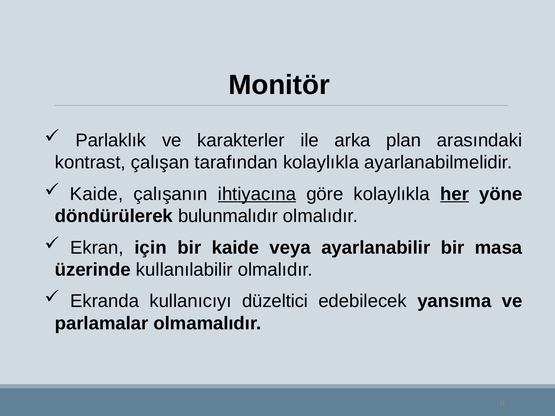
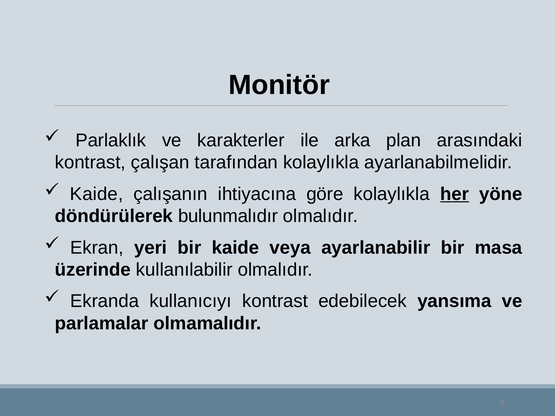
ihtiyacına underline: present -> none (257, 194)
için: için -> yeri (151, 248)
kullanıcıyı düzeltici: düzeltici -> kontrast (275, 301)
